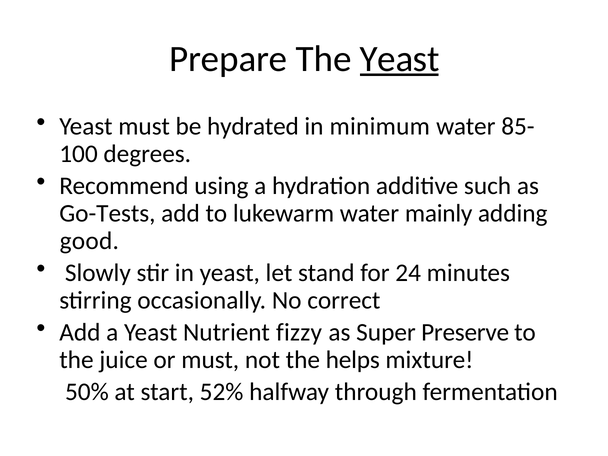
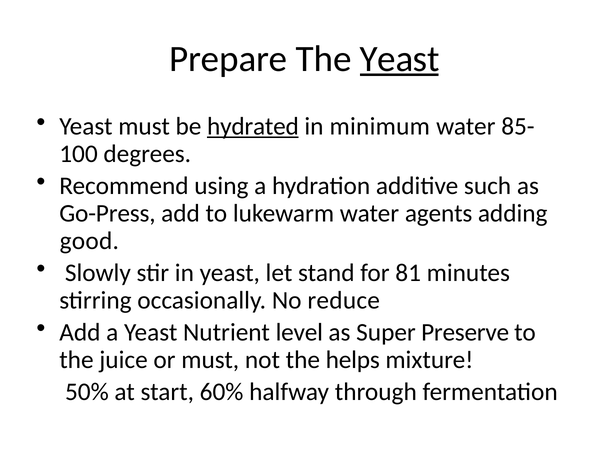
hydrated underline: none -> present (253, 126)
Go-Tests: Go-Tests -> Go-Press (107, 213)
mainly: mainly -> agents (439, 213)
24: 24 -> 81 (408, 273)
correct: correct -> reduce (344, 300)
fizzy: fizzy -> level (299, 333)
52%: 52% -> 60% (222, 392)
